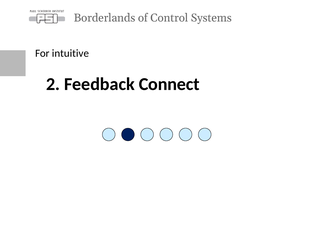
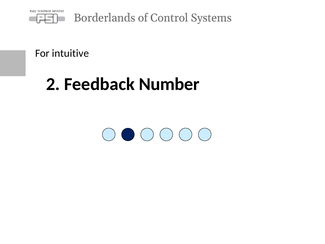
Connect: Connect -> Number (169, 84)
